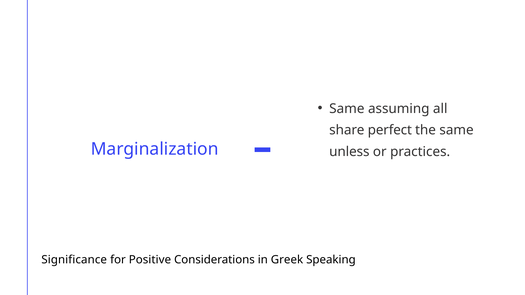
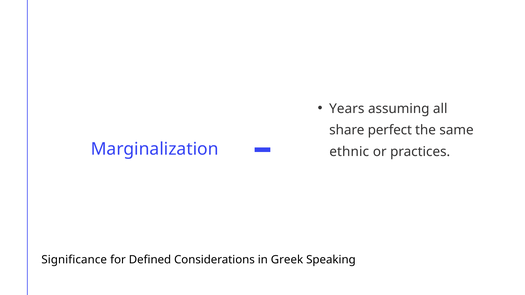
Same: Same -> Years (347, 109)
unless: unless -> ethnic (349, 152)
Positive: Positive -> Defined (150, 260)
